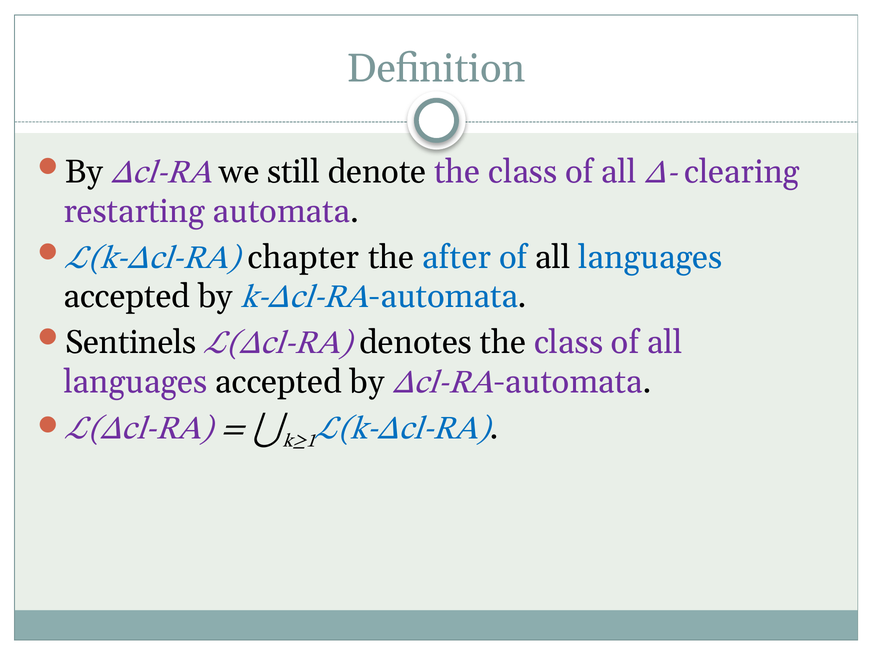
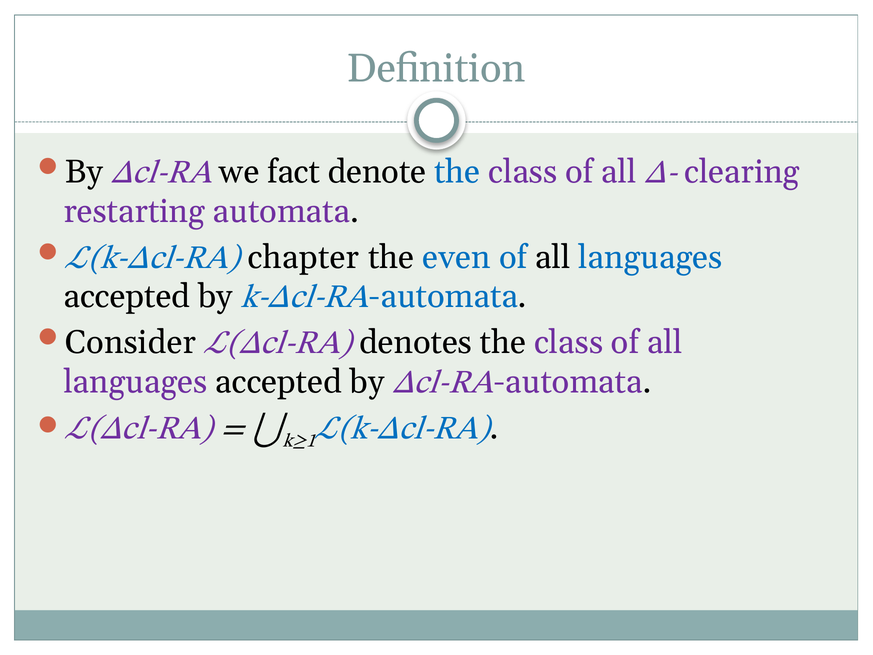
still: still -> fact (294, 172)
the colour: purple -> blue (457, 172)
after: after -> even (457, 257)
Sentinels: Sentinels -> Consider (131, 342)
